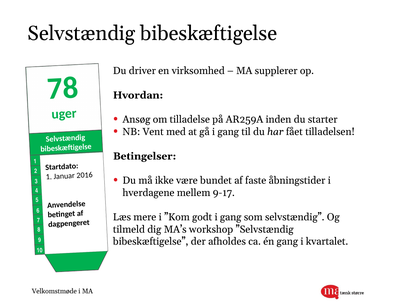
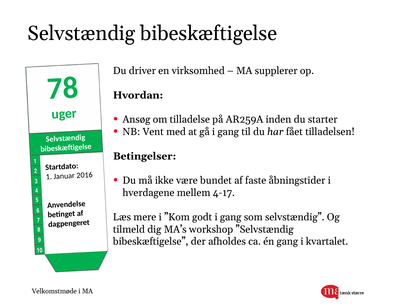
9-17: 9-17 -> 4-17 (224, 192)
